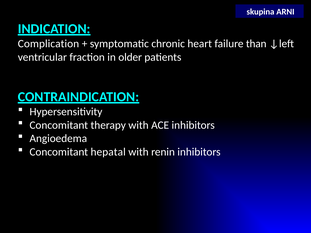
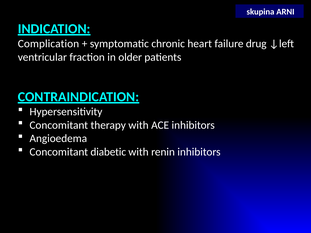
than: than -> drug (256, 44)
hepatal: hepatal -> diabetic (108, 152)
